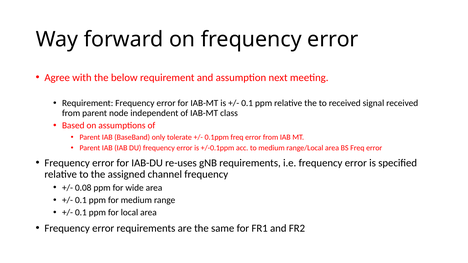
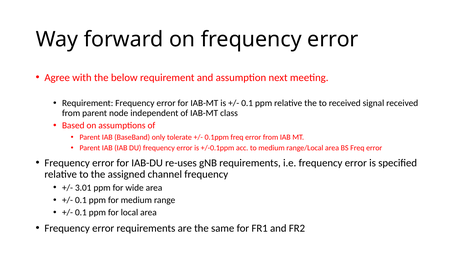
0.08: 0.08 -> 3.01 (83, 188)
